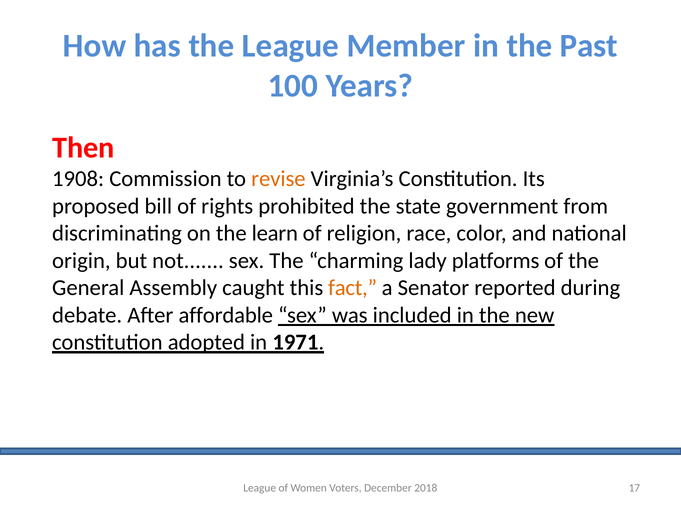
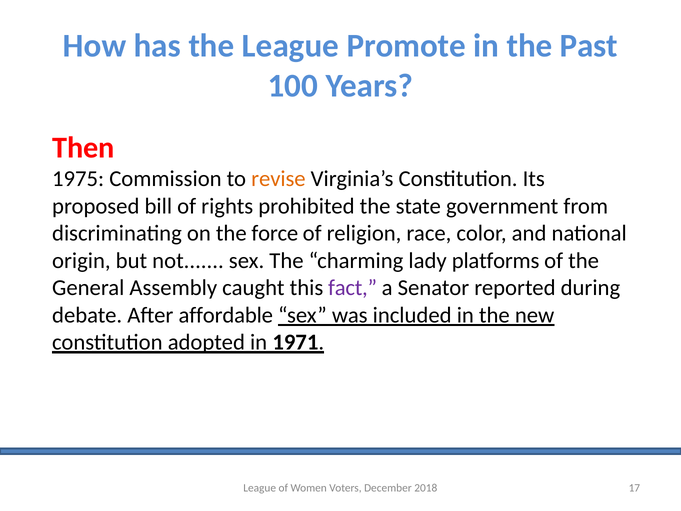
Member: Member -> Promote (406, 46)
1908: 1908 -> 1975 (78, 179)
learn: learn -> force (275, 233)
fact colour: orange -> purple (353, 288)
